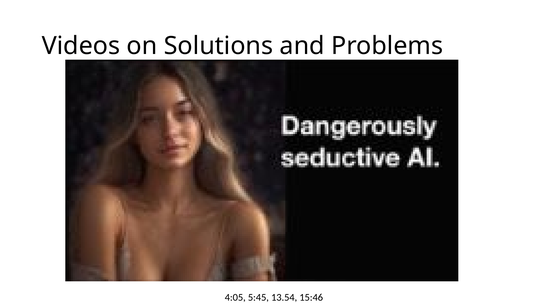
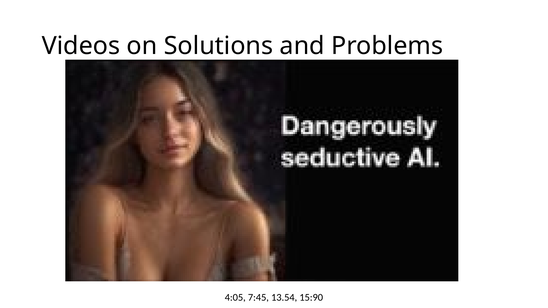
5:45: 5:45 -> 7:45 (258, 298)
15:46: 15:46 -> 15:90 (311, 298)
